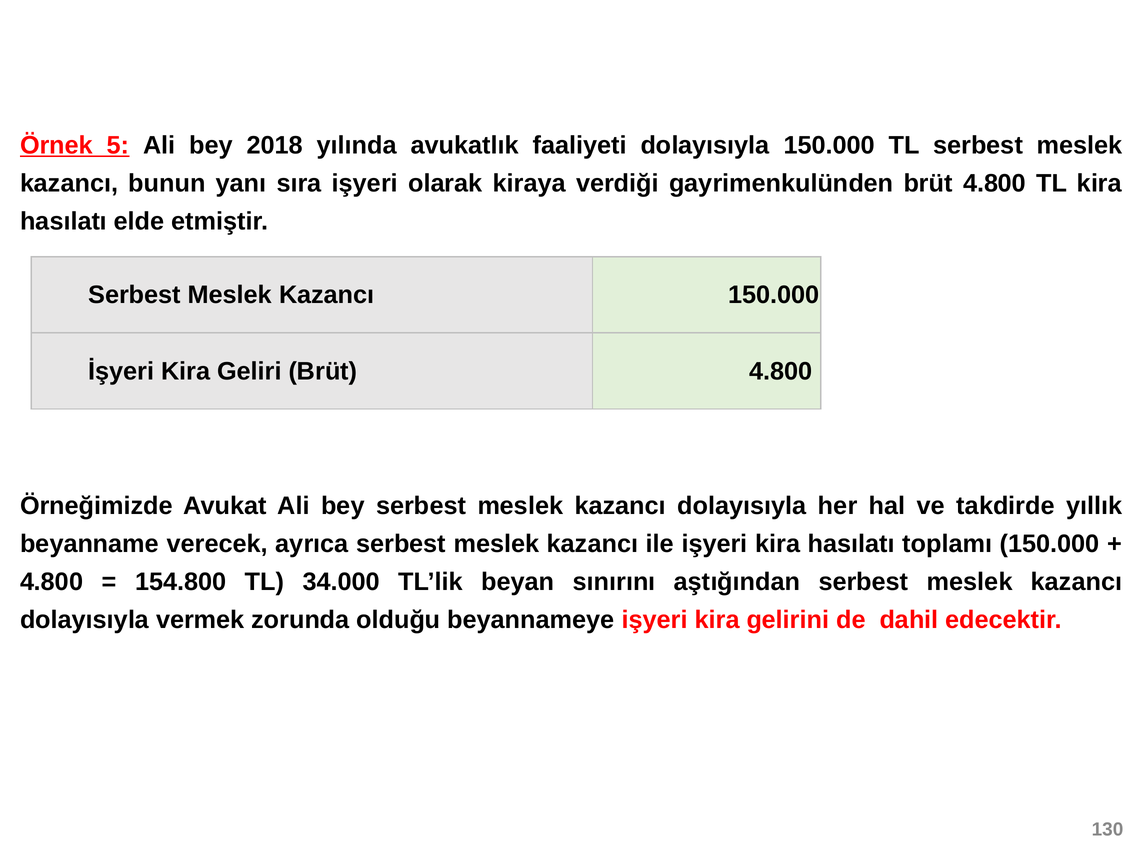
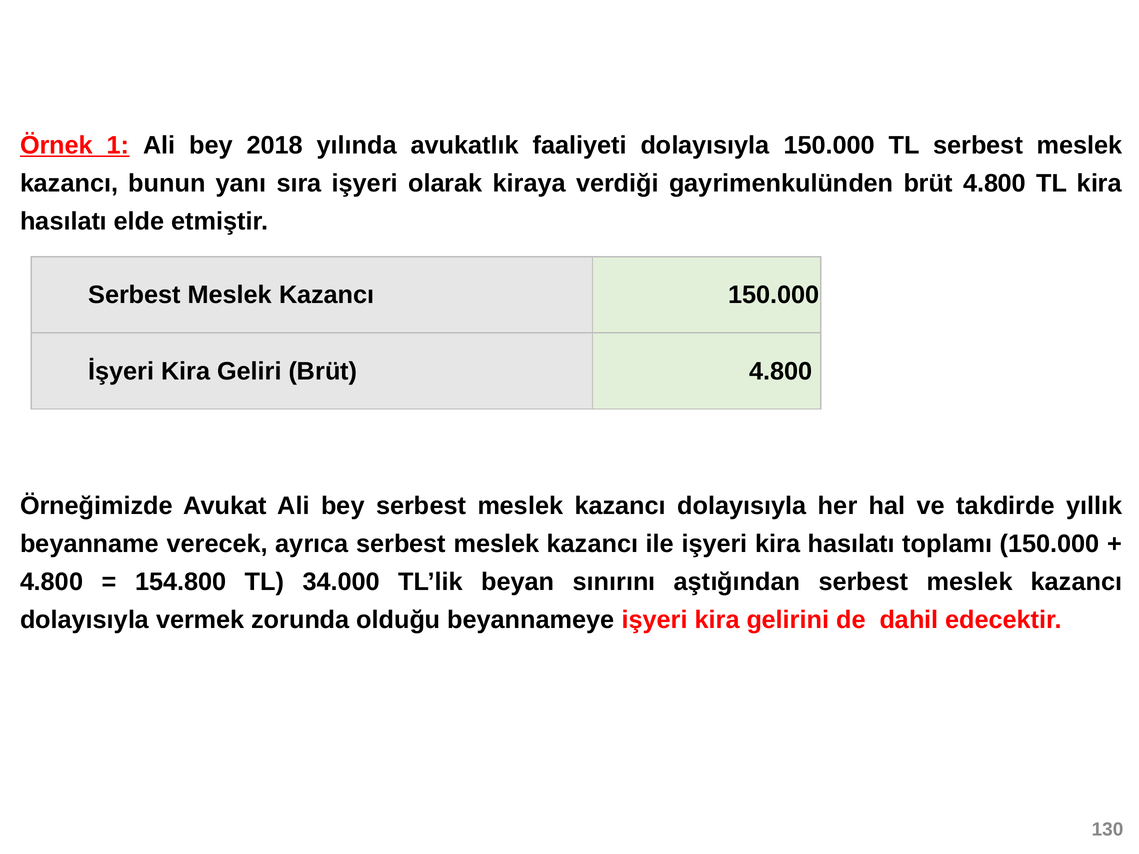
5: 5 -> 1 (118, 145)
